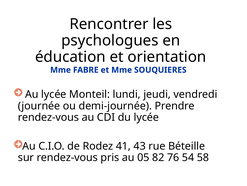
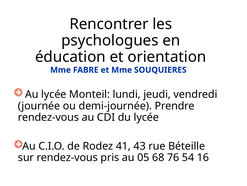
82: 82 -> 68 (158, 157)
58: 58 -> 16 (203, 157)
